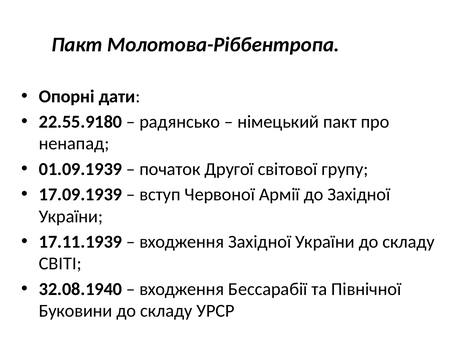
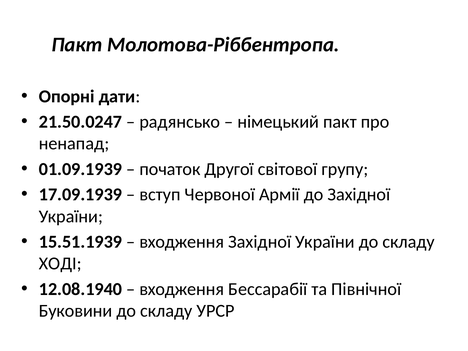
22.55.9180: 22.55.9180 -> 21.50.0247 (80, 122)
17.11.1939: 17.11.1939 -> 15.51.1939 (80, 242)
СВІТІ: СВІТІ -> ХОДІ (60, 264)
32.08.1940: 32.08.1940 -> 12.08.1940 (80, 289)
